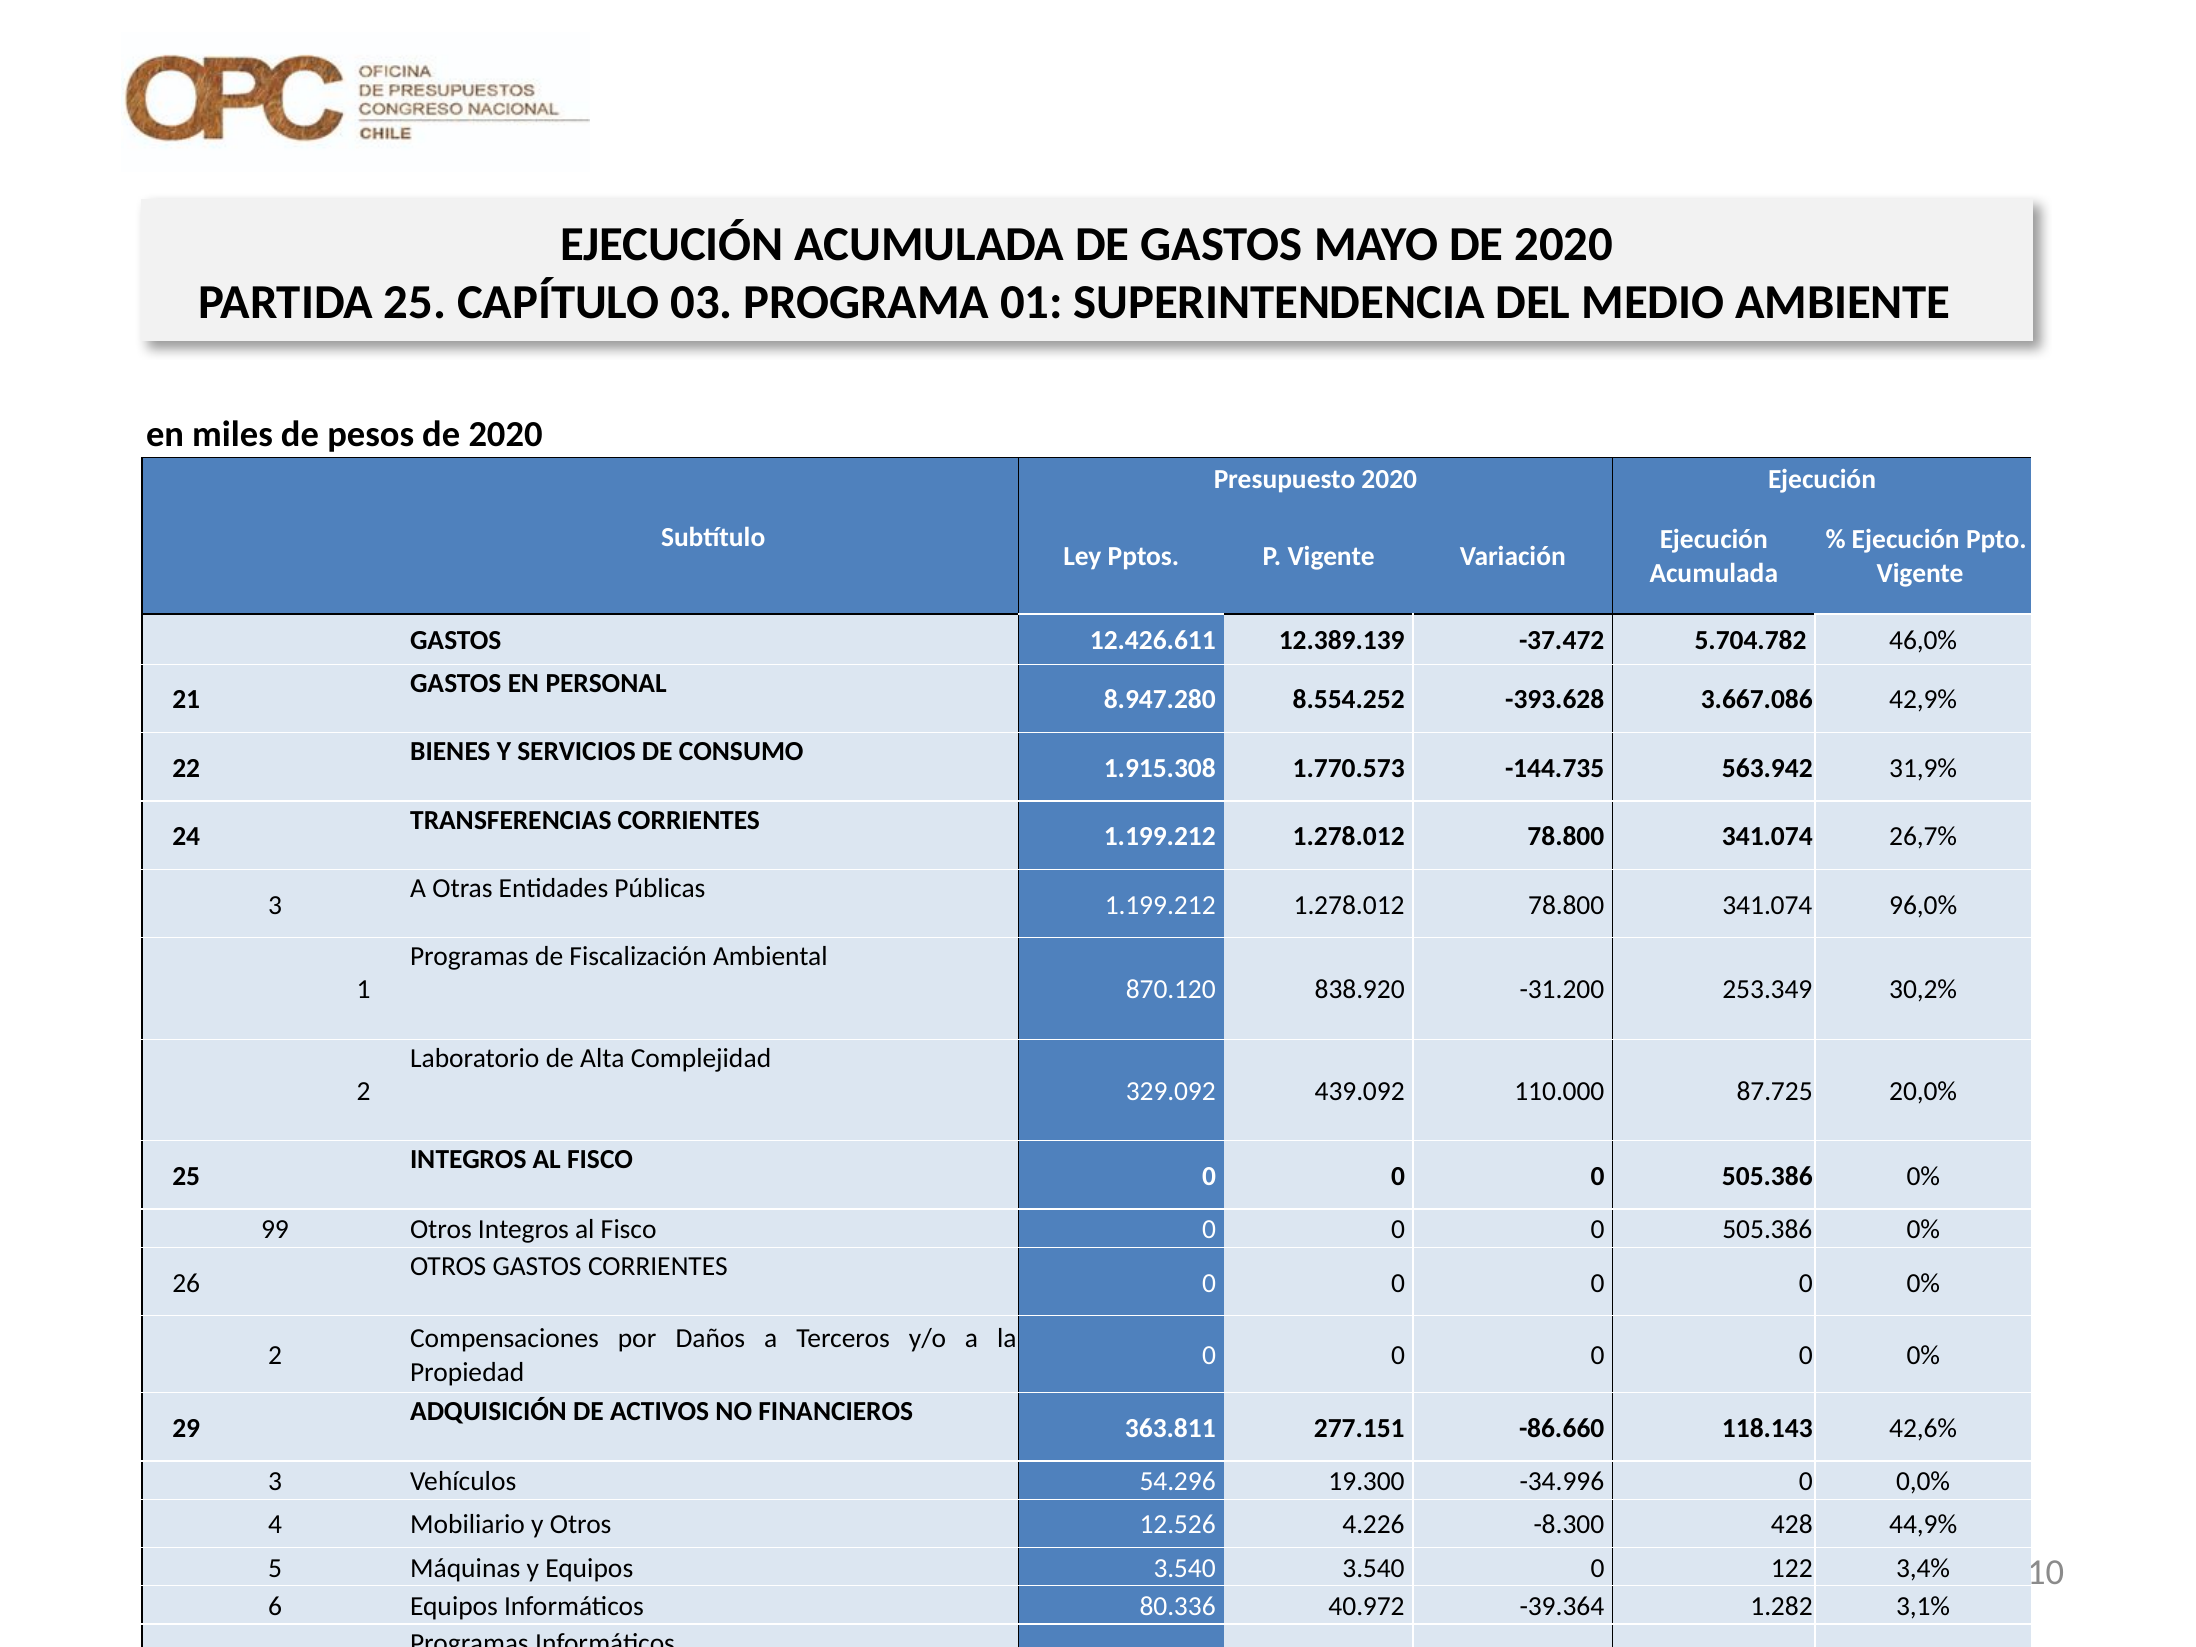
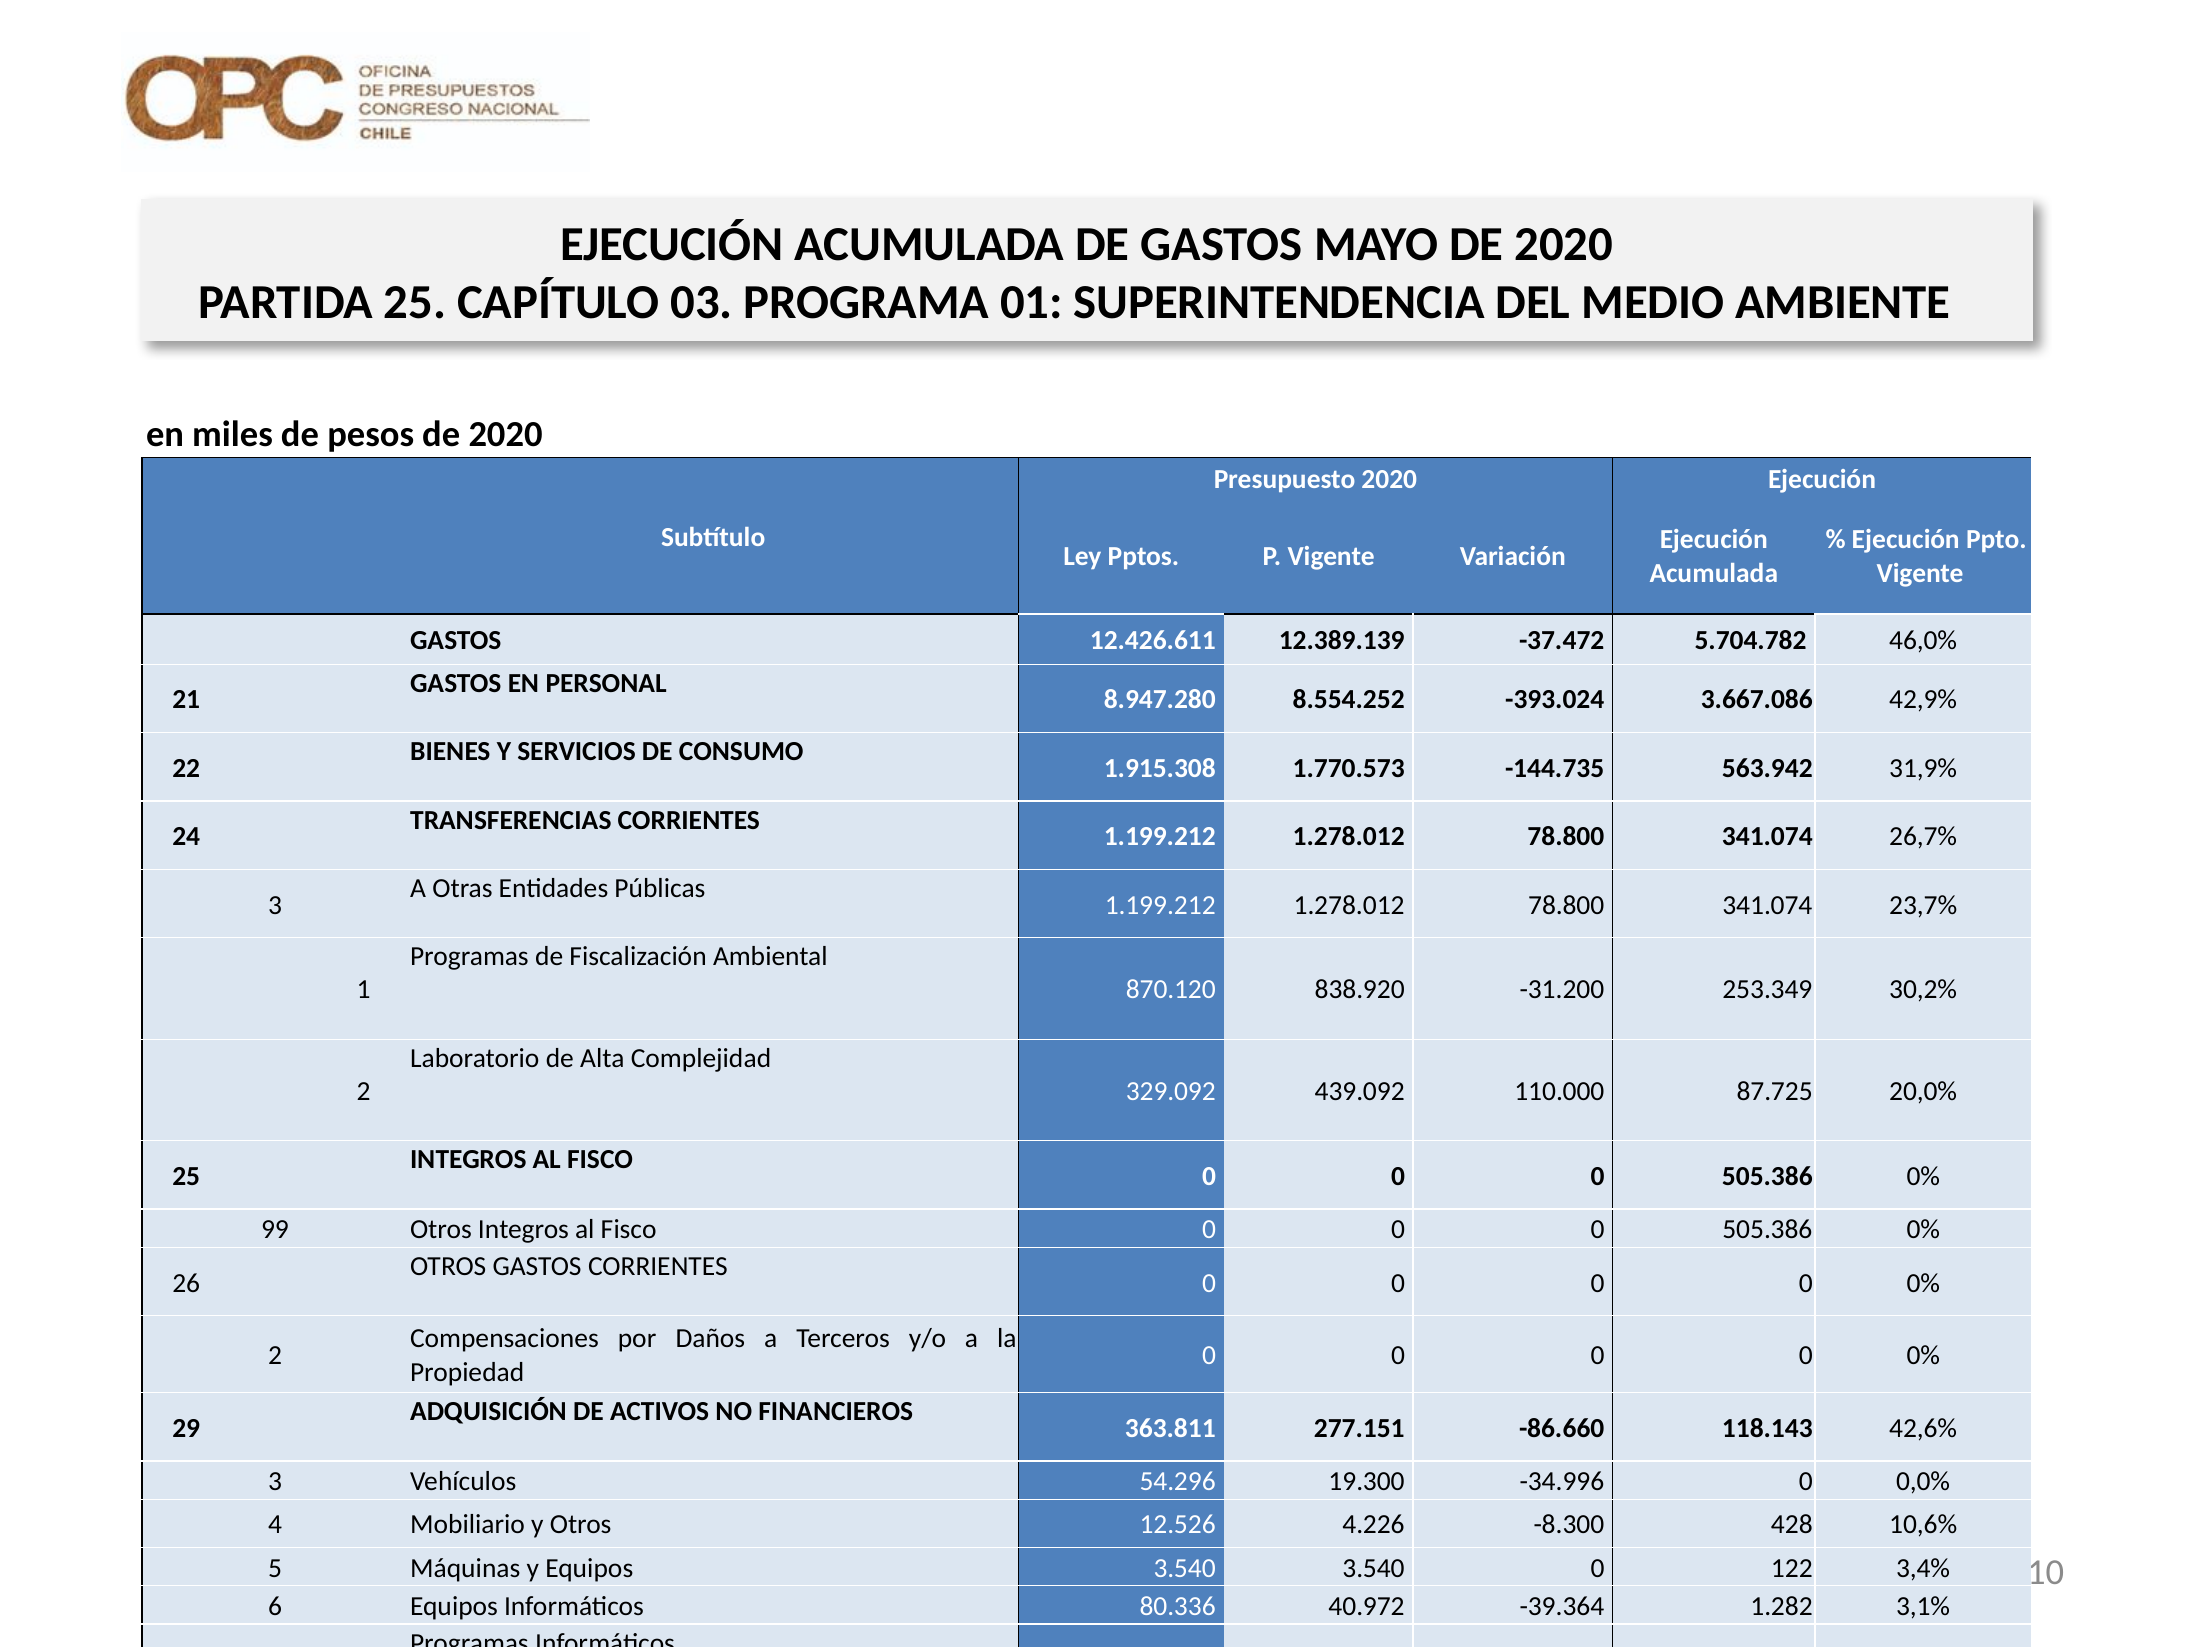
-393.628: -393.628 -> -393.024 (1555, 700)
96,0%: 96,0% -> 23,7% (1923, 905)
44,9%: 44,9% -> 10,6% (1923, 1525)
